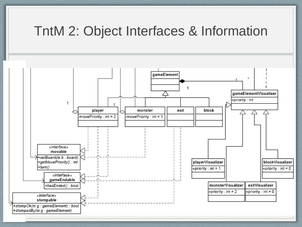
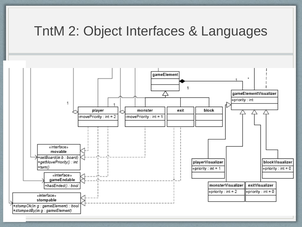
Information: Information -> Languages (234, 31)
